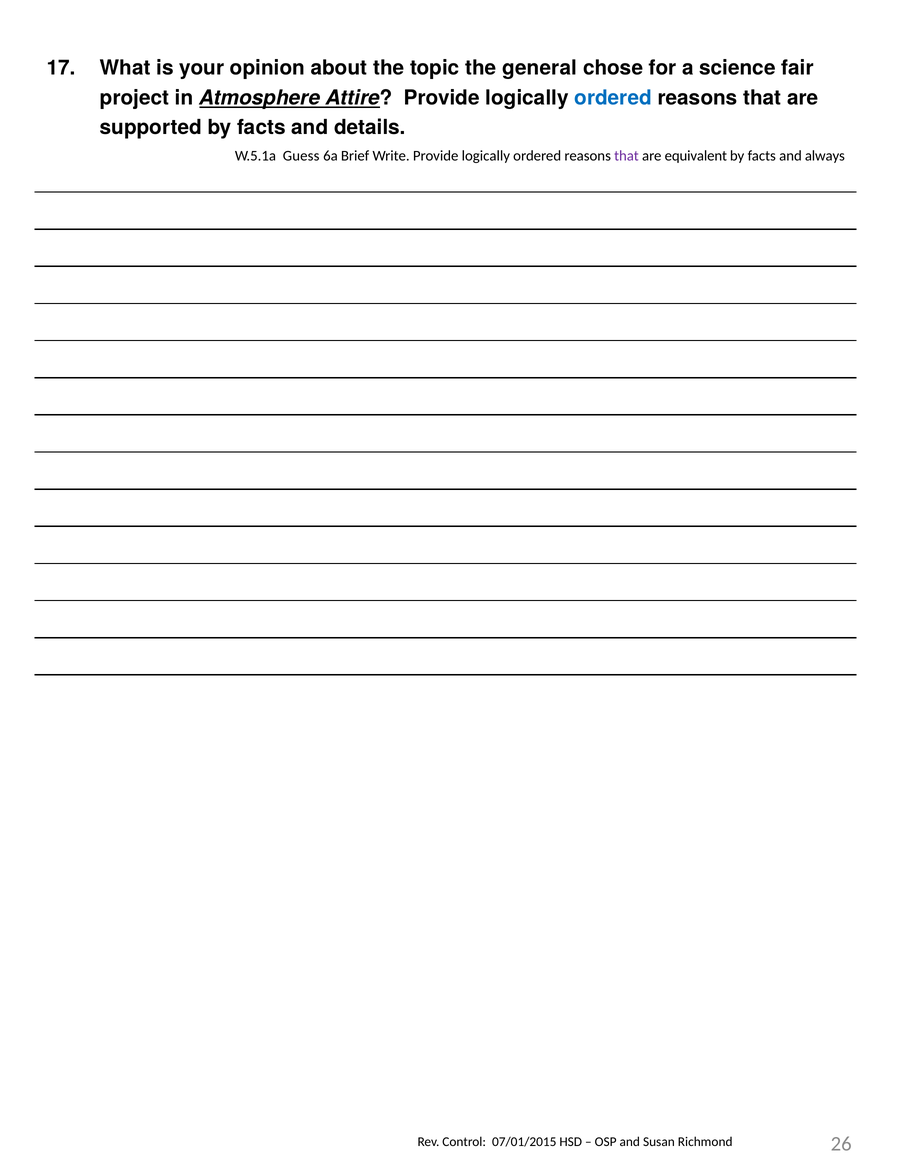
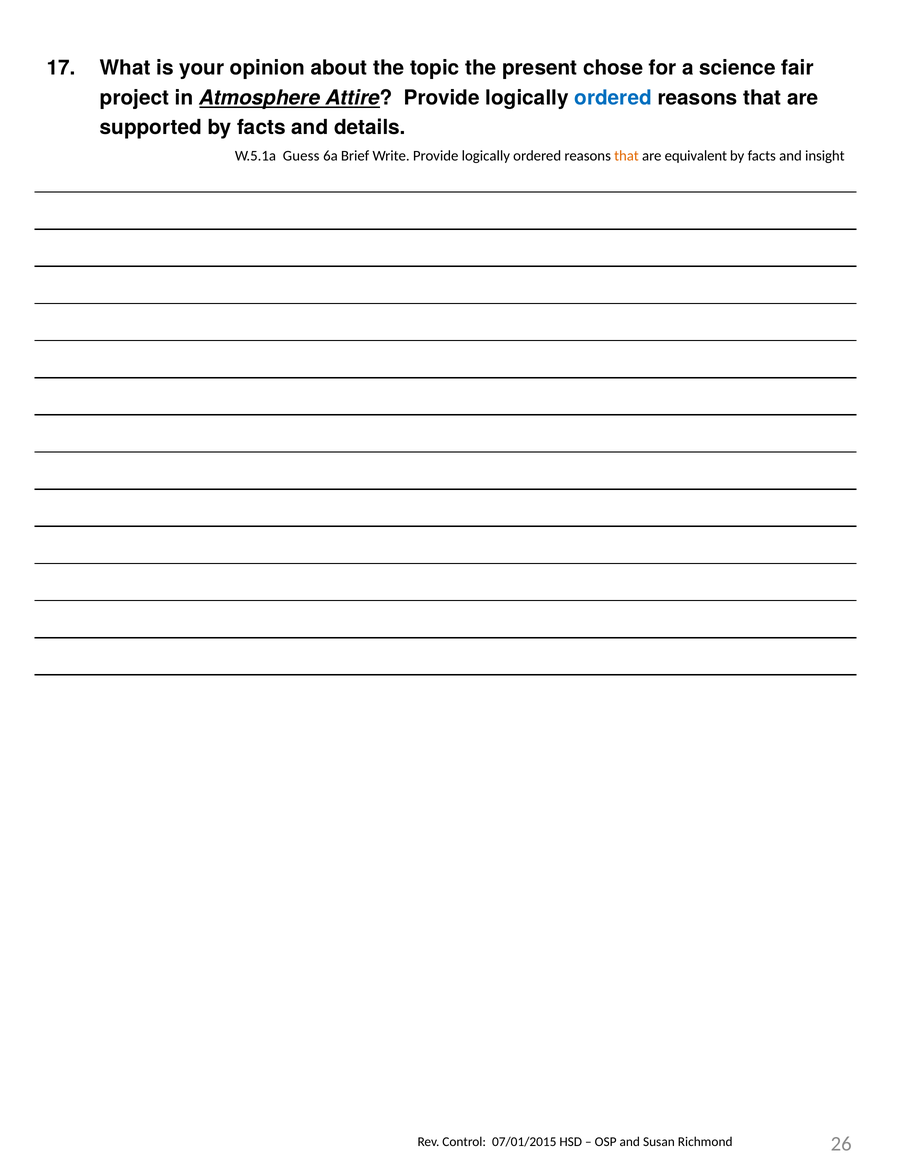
general: general -> present (540, 68)
that colour: purple -> orange (627, 156)
always: always -> insight (825, 156)
